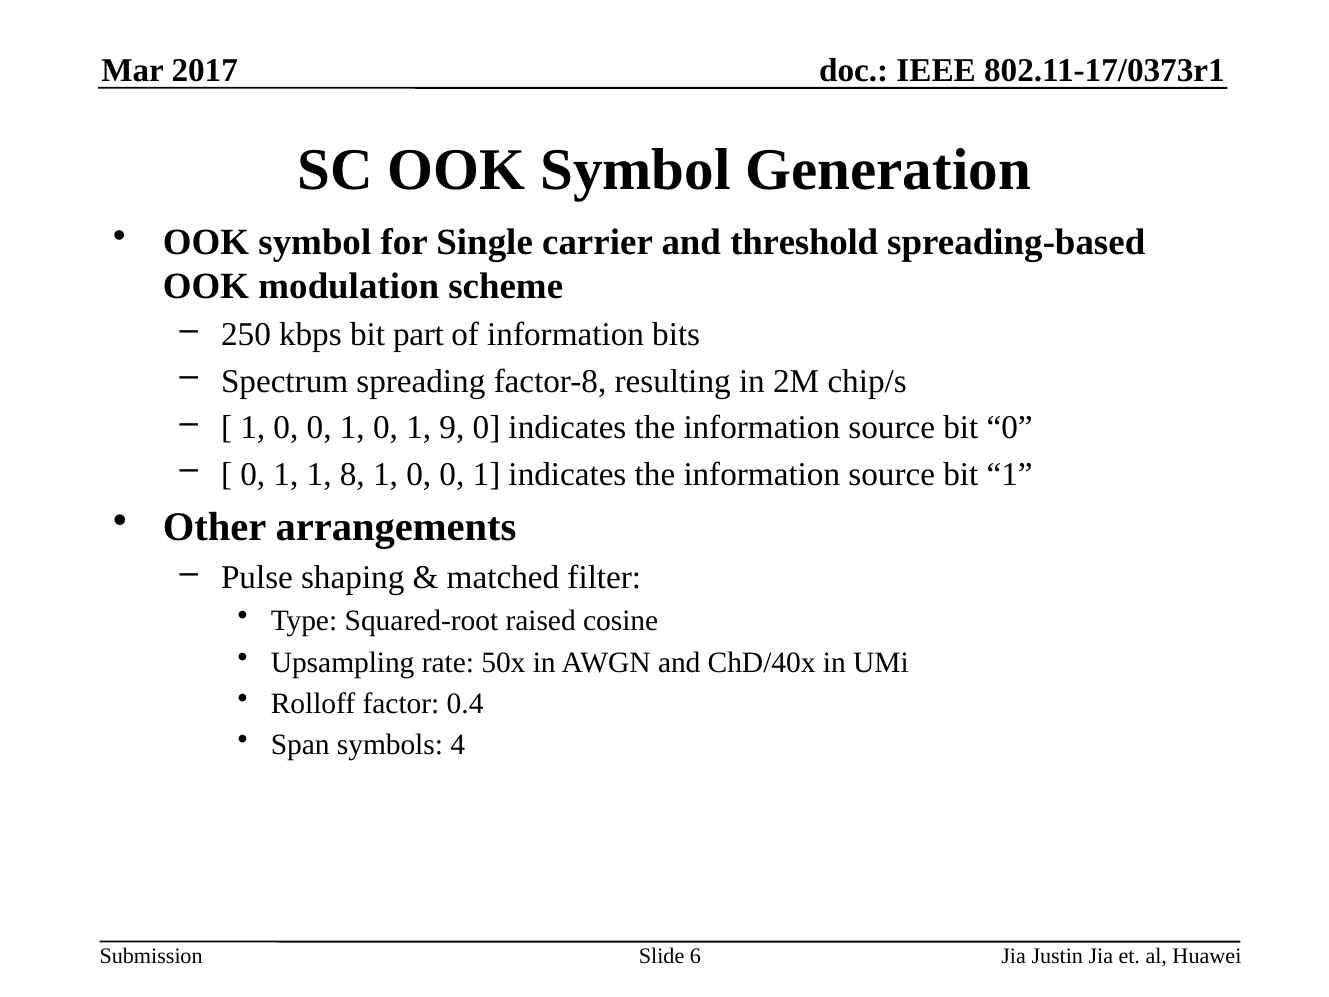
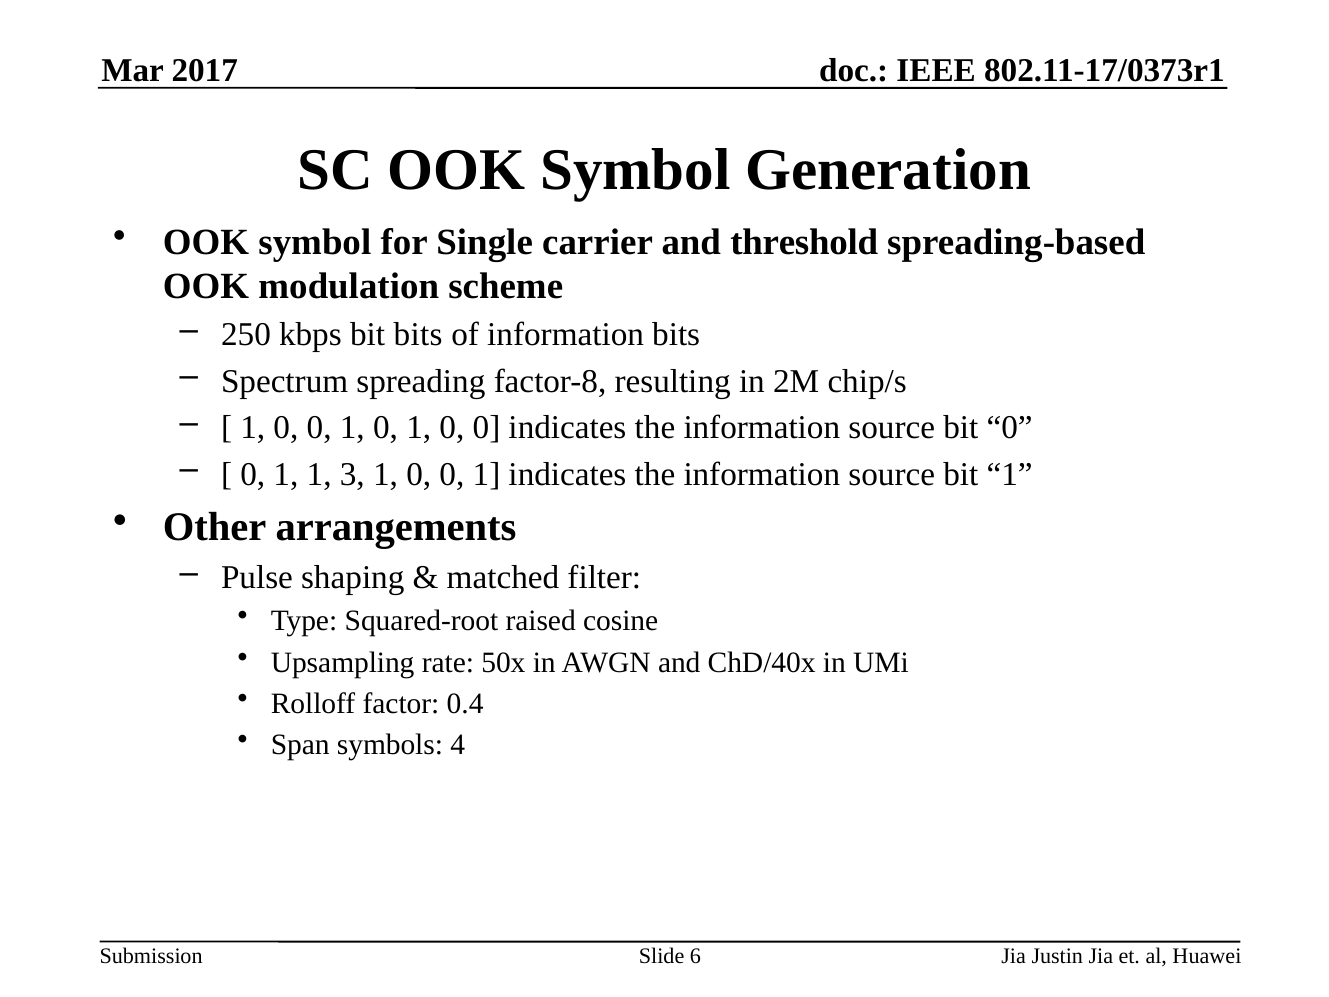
bit part: part -> bits (418, 335)
1 0 1 9: 9 -> 0 (452, 428)
8: 8 -> 3 (352, 474)
